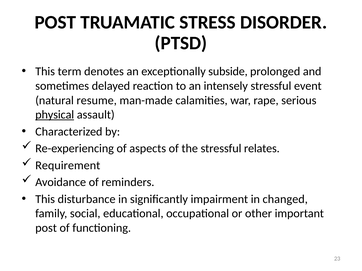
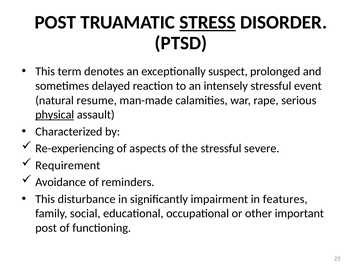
STRESS underline: none -> present (208, 22)
subside: subside -> suspect (228, 72)
relates: relates -> severe (262, 149)
changed: changed -> features (285, 199)
